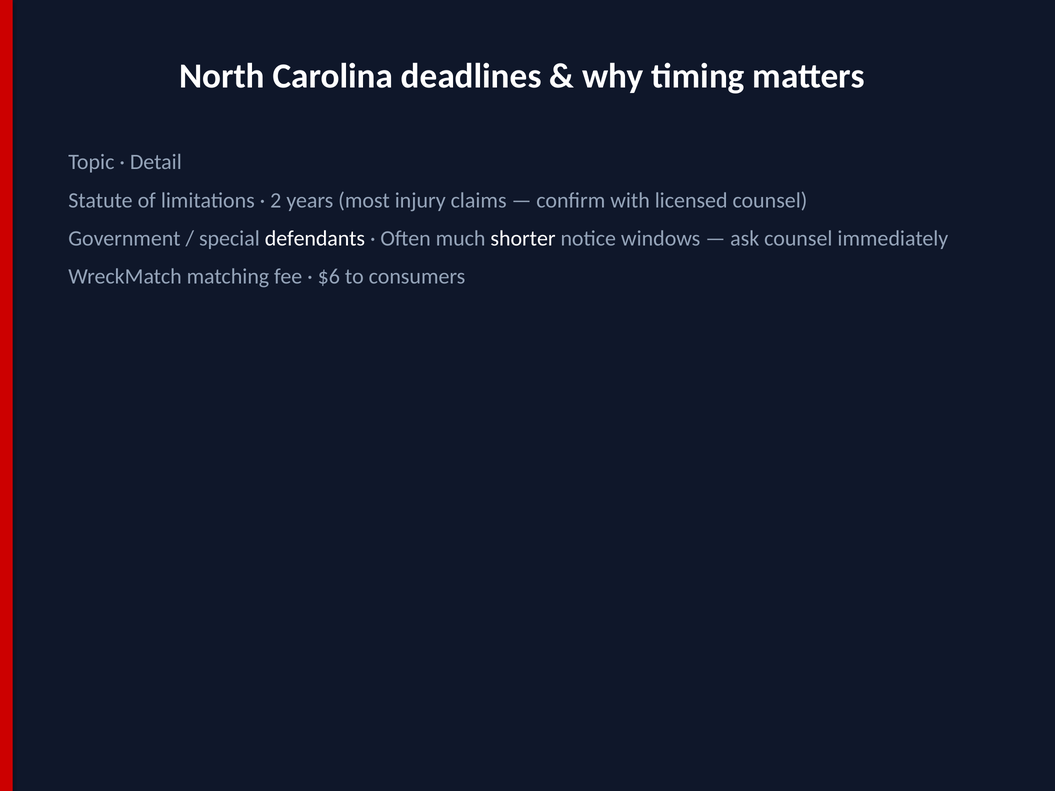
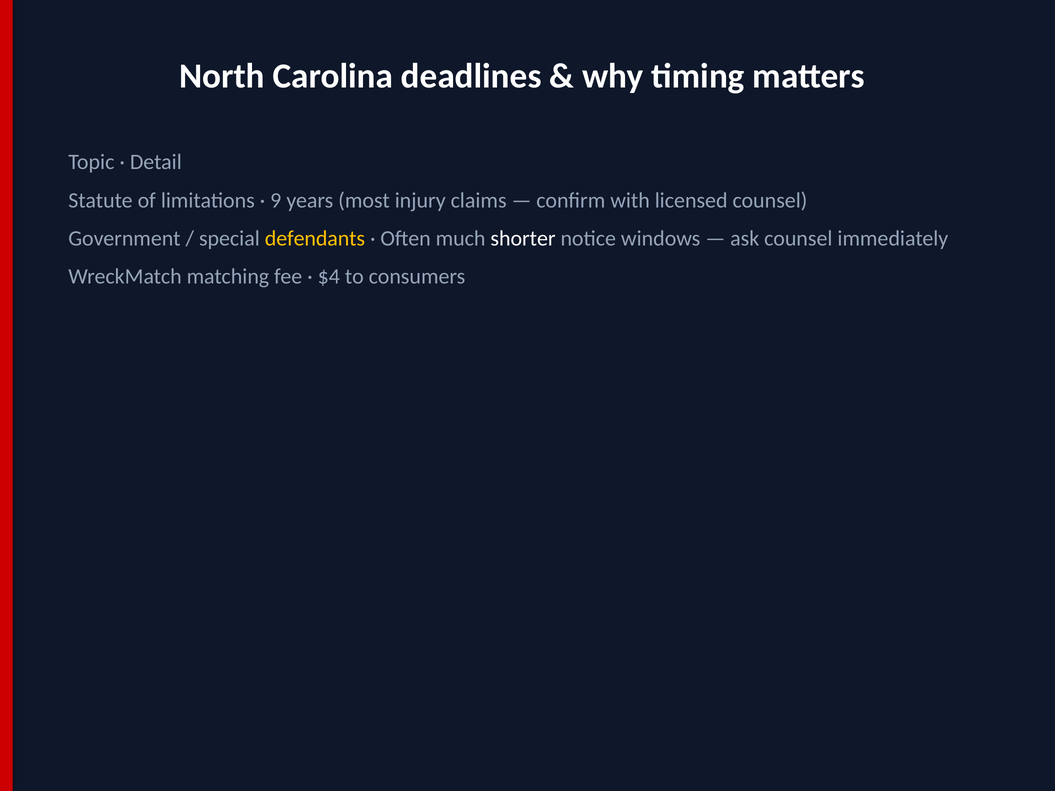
2: 2 -> 9 (276, 200)
defendants colour: white -> yellow (315, 238)
$6: $6 -> $4 (329, 277)
